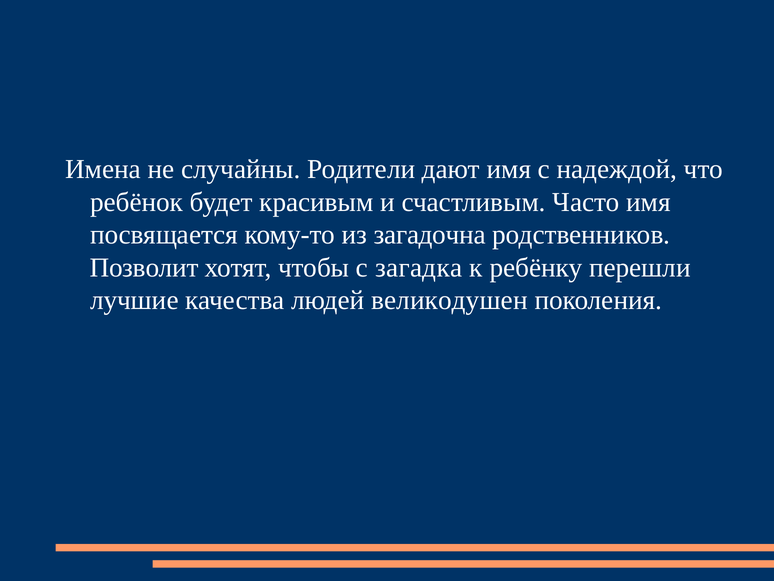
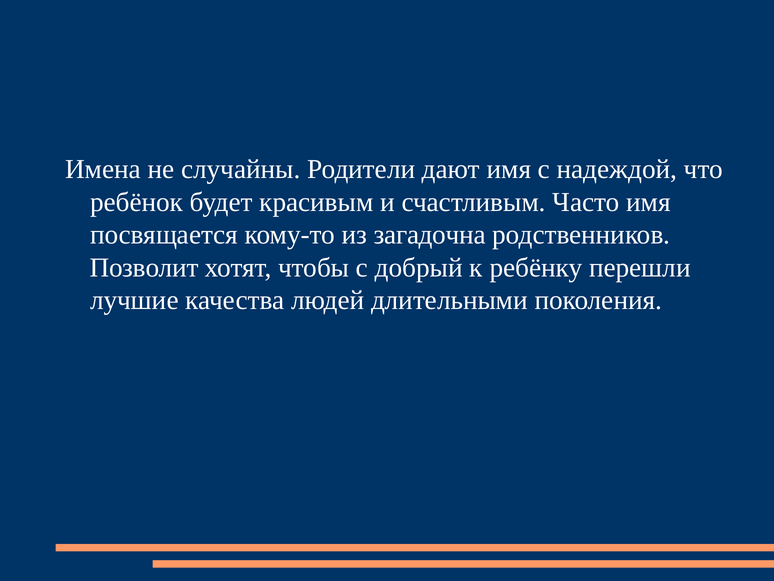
загадка: загадка -> добрый (419, 267)
великодушен: великодушен -> длительными (449, 300)
